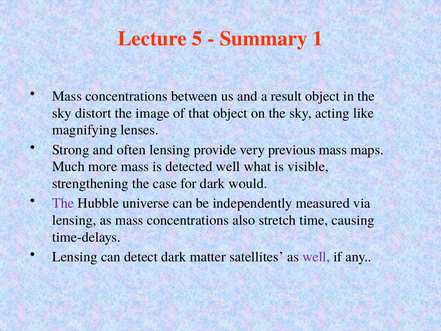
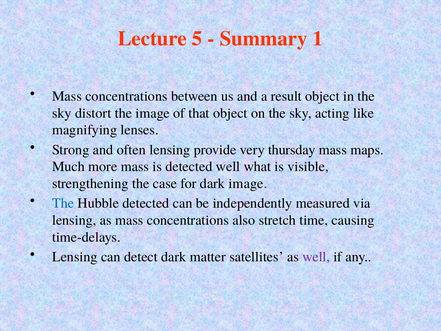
previous: previous -> thursday (292, 150)
dark would: would -> image (248, 183)
The colour: purple -> blue (63, 203)
Hubble universe: universe -> detected (146, 203)
